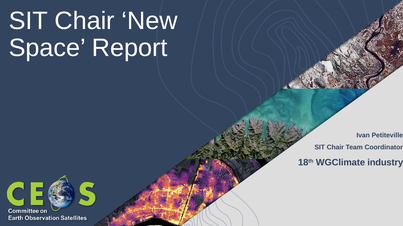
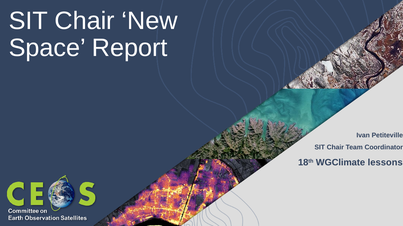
industry: industry -> lessons (385, 163)
